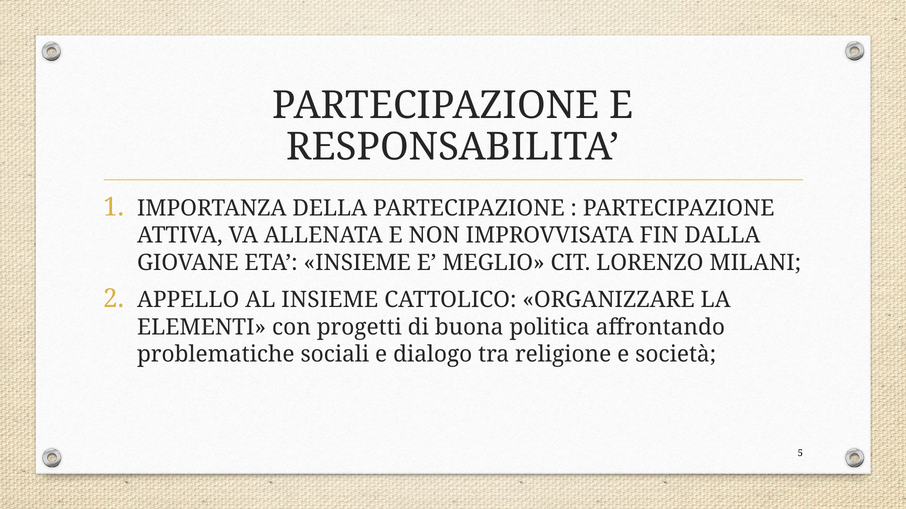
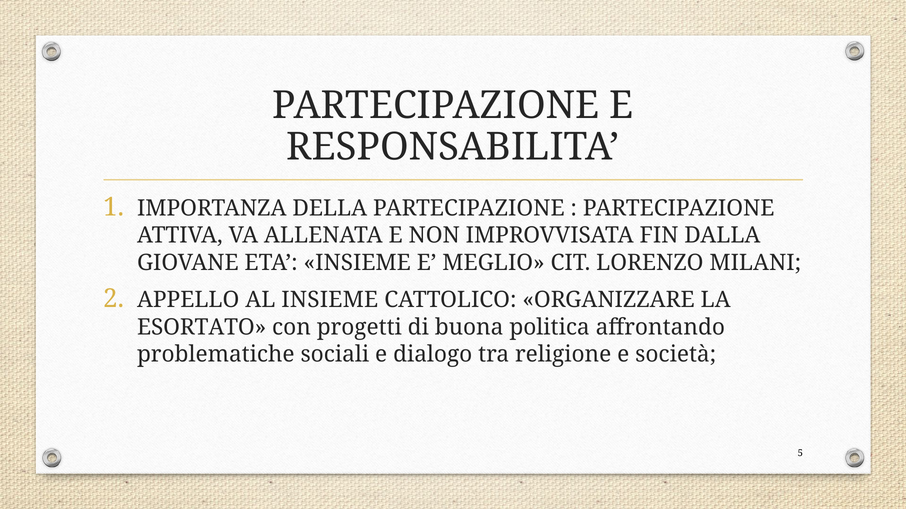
ELEMENTI: ELEMENTI -> ESORTATO (202, 328)
